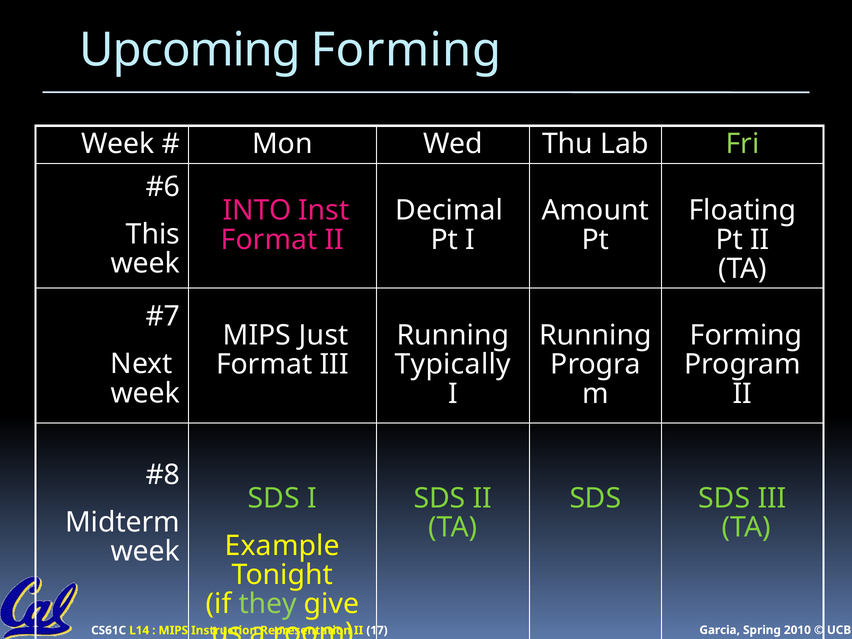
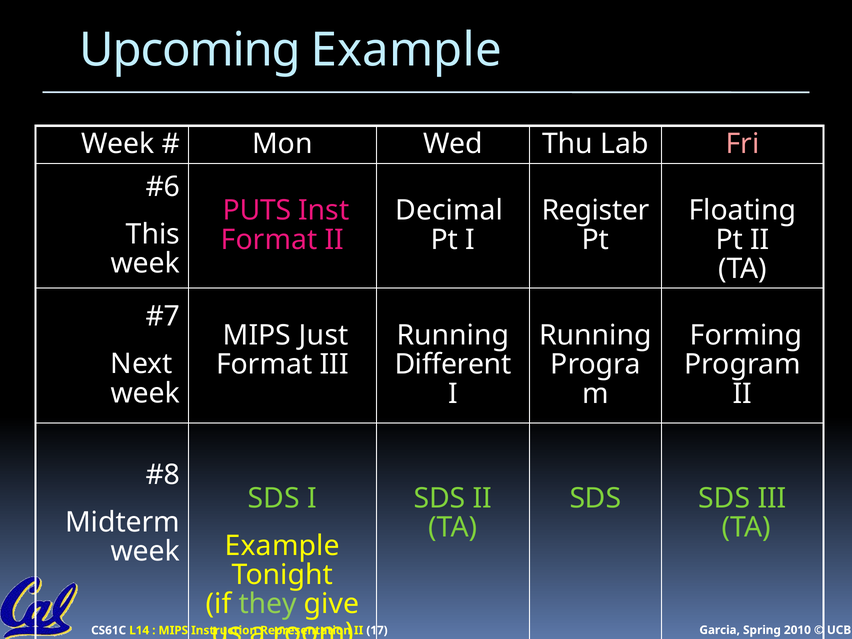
Upcoming Forming: Forming -> Example (406, 50)
Fri colour: light green -> pink (742, 144)
INTO: INTO -> PUTS (257, 211)
Amount: Amount -> Register (596, 211)
Typically: Typically -> Different (453, 365)
